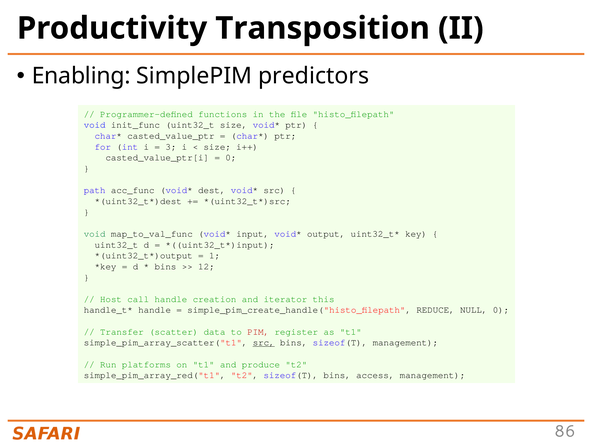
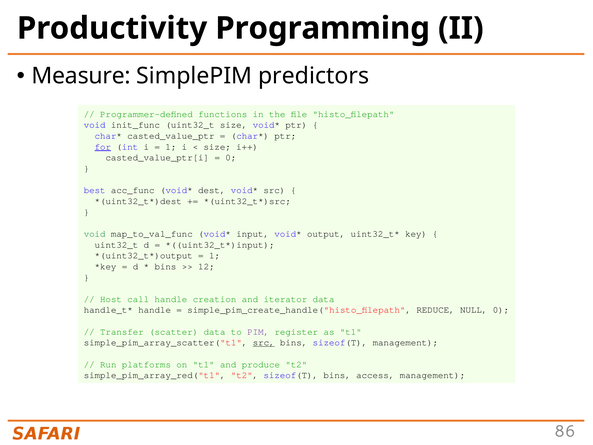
Transposition: Transposition -> Programming (323, 28)
Enabling: Enabling -> Measure (81, 76)
for underline: none -> present (103, 147)
3: 3 -> 1 (171, 147)
path: path -> best (95, 190)
iterator this: this -> data (324, 299)
PIM colour: red -> purple (258, 332)
